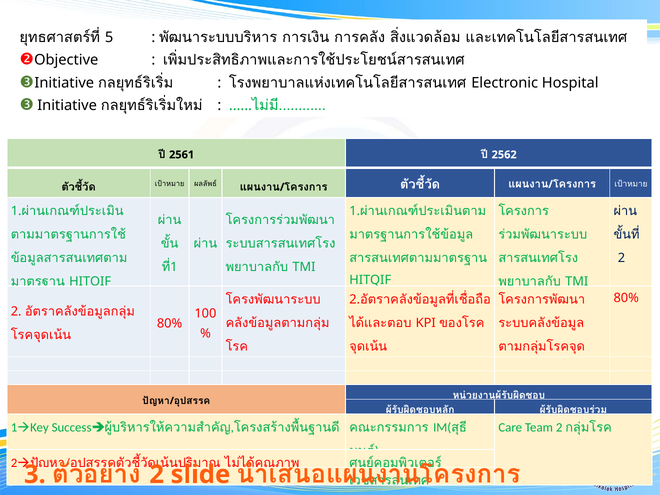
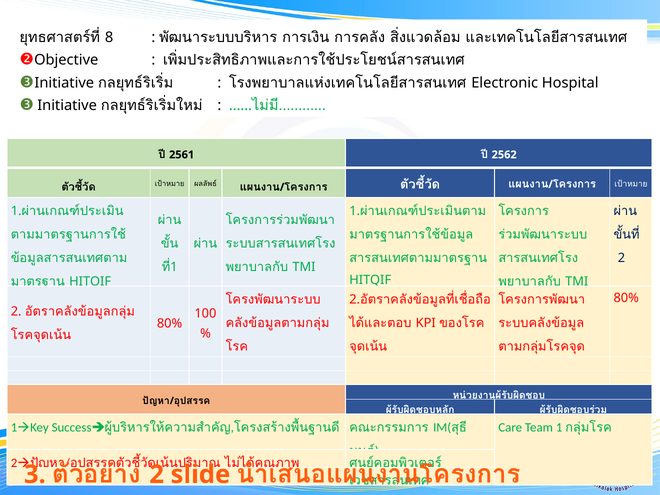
5: 5 -> 8 (109, 37)
Team 2: 2 -> 1 (559, 428)
